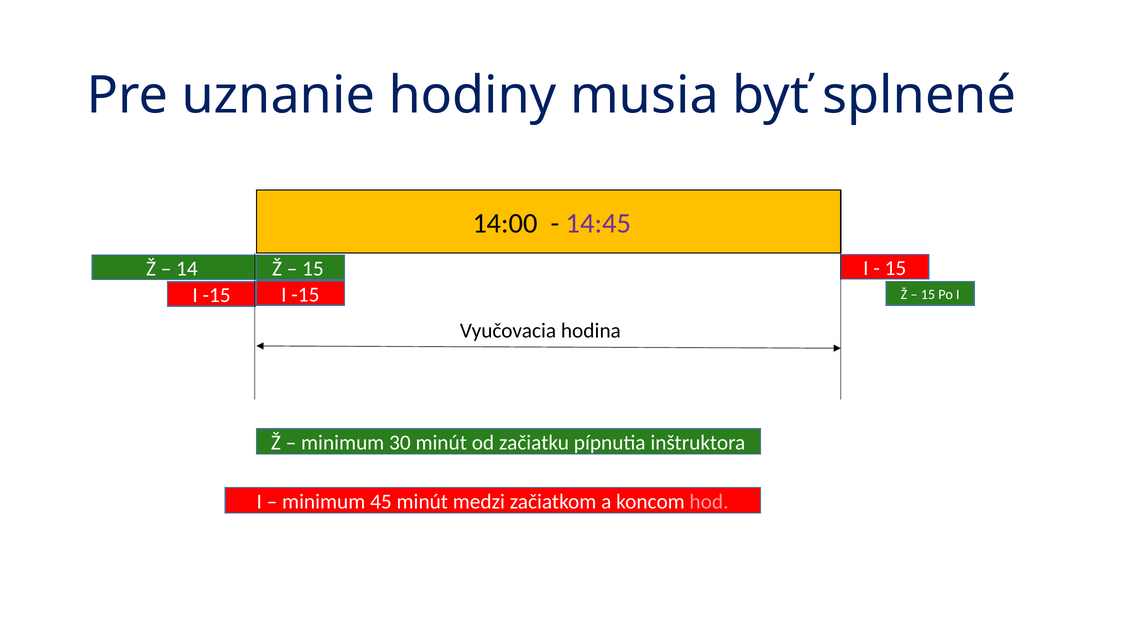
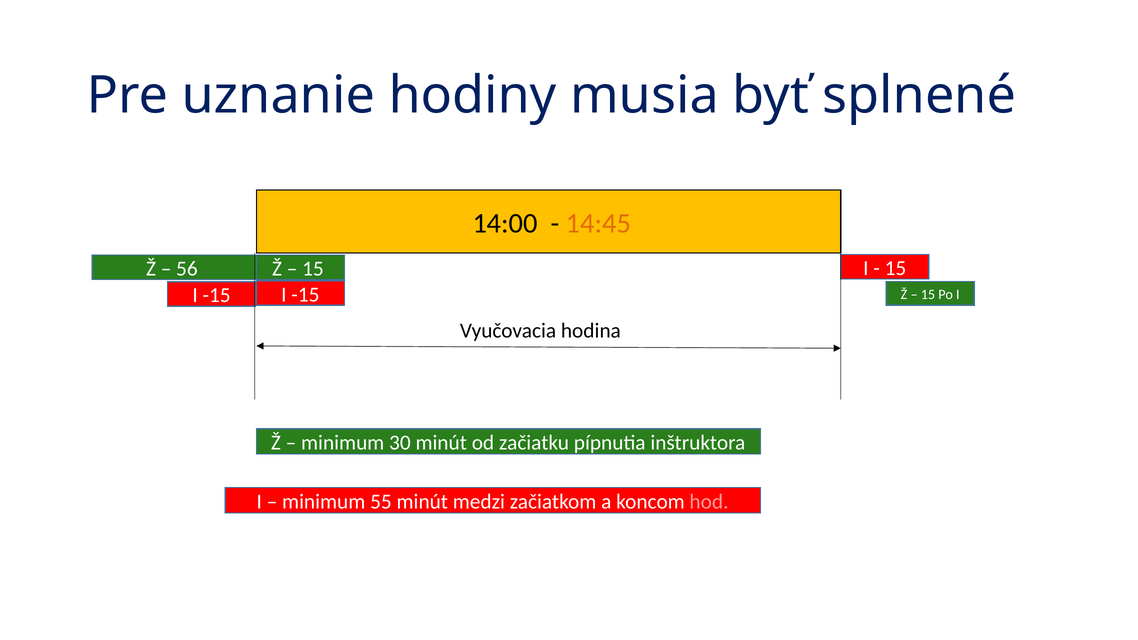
14:45 colour: purple -> orange (598, 223)
14: 14 -> 56 (187, 269)
45: 45 -> 55 (381, 502)
